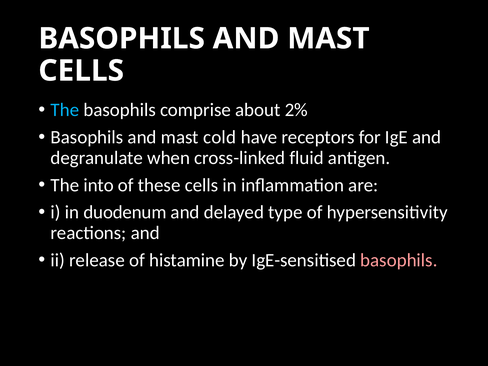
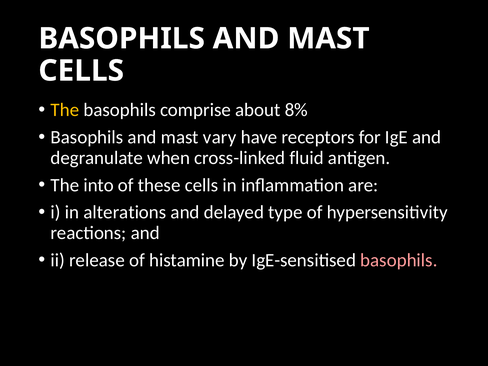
The colour: light blue -> yellow (65, 110)
2%: 2% -> 8% (296, 110)
cold: cold -> vary (220, 137)
duodenum: duodenum -> alterations (125, 212)
